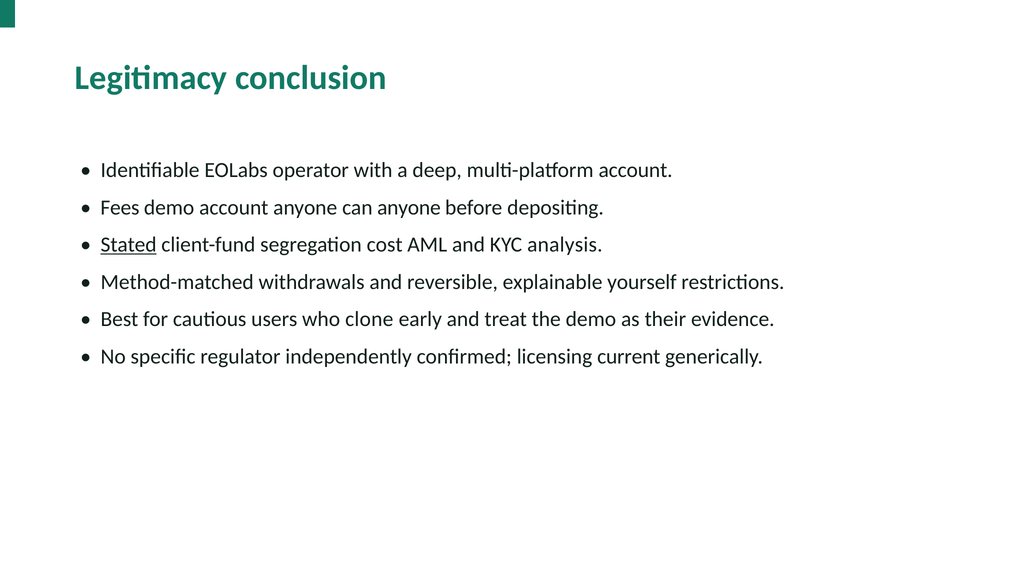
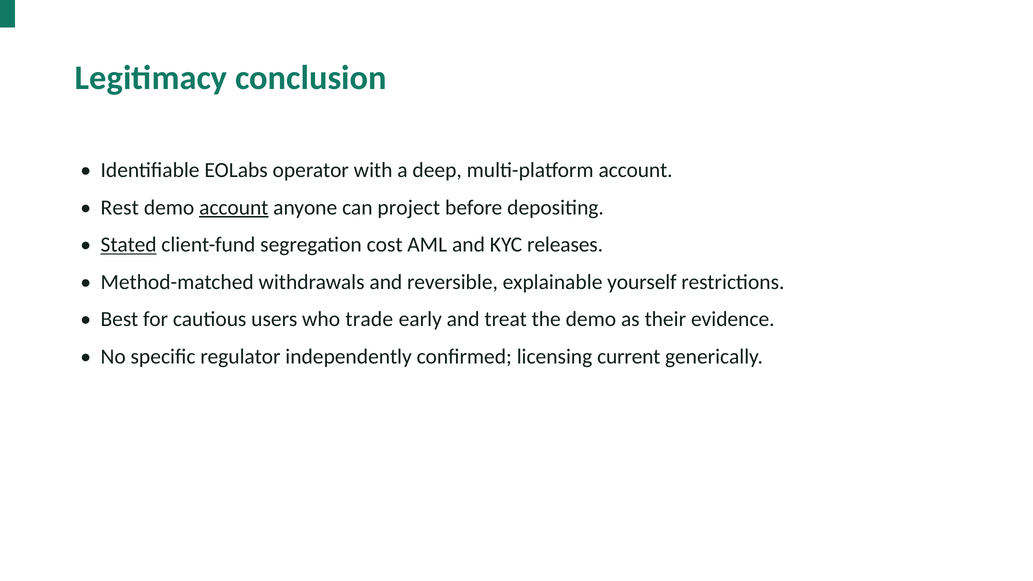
Fees: Fees -> Rest (120, 207)
account underline: none -> present (234, 207)
can anyone: anyone -> project (409, 207)
analysis: analysis -> releases (565, 245)
clone: clone -> trade (369, 319)
